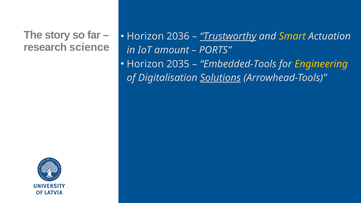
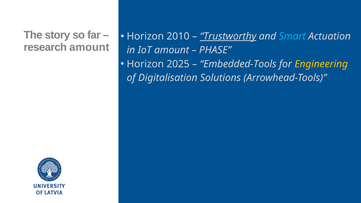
2036: 2036 -> 2010 (178, 36)
Smart colour: yellow -> light blue (292, 36)
research science: science -> amount (89, 47)
PORTS: PORTS -> PHASE (215, 50)
2035: 2035 -> 2025 (178, 64)
Solutions underline: present -> none (220, 78)
